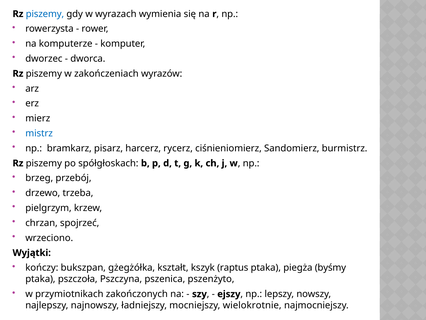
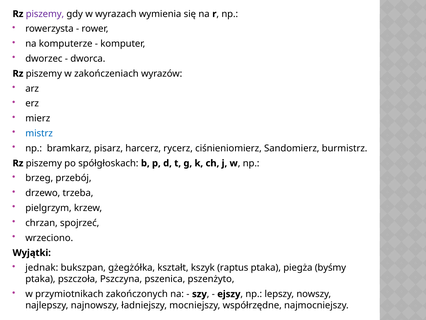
piszemy colour: blue -> purple (45, 14)
kończy: kończy -> jednak (42, 267)
wielokrotnie: wielokrotnie -> współrzędne (252, 305)
